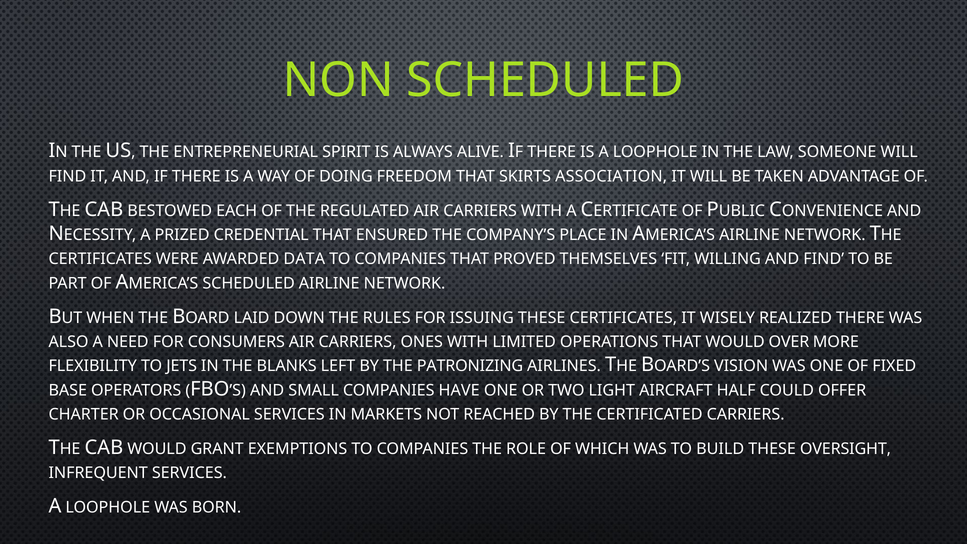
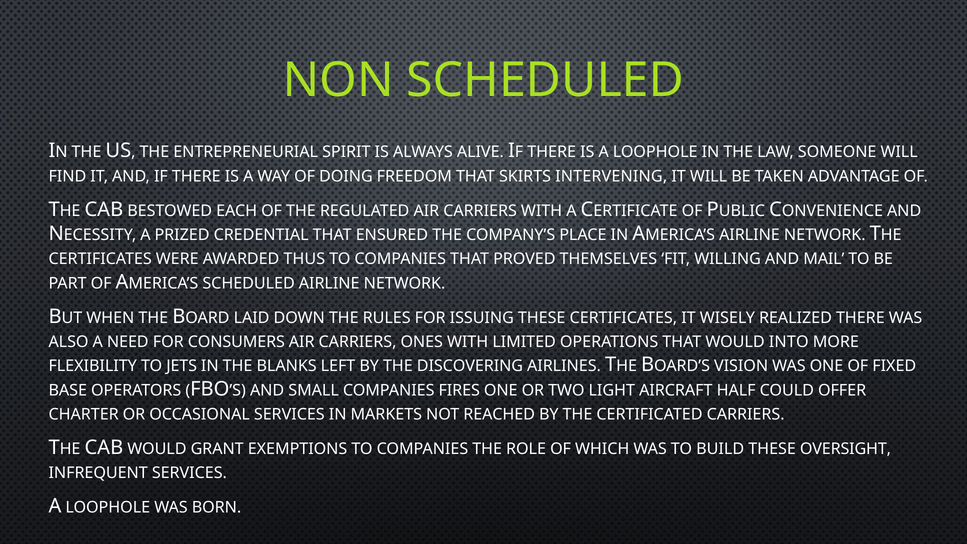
ASSOCIATION: ASSOCIATION -> INTERVENING (611, 176)
DATA: DATA -> THUS (304, 259)
AND FIND: FIND -> MAIL (824, 259)
OVER: OVER -> INTO (789, 342)
PATRONIZING: PATRONIZING -> DISCOVERING (470, 366)
HAVE: HAVE -> FIRES (459, 390)
